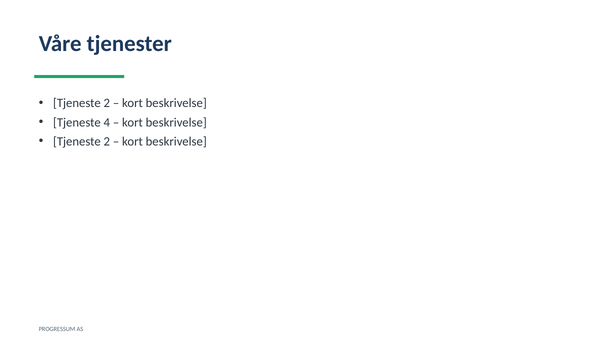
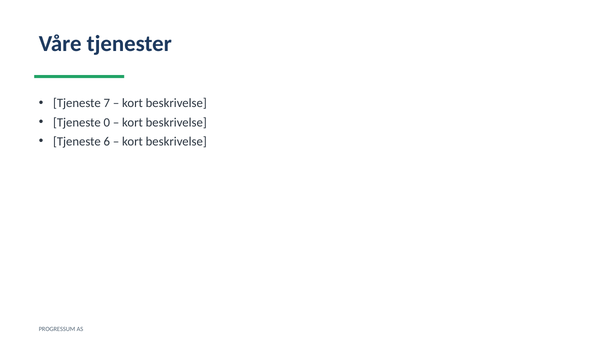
2: 2 -> 7 (107, 103)
4: 4 -> 0 (107, 122)
2: 2 -> 6 (107, 141)
